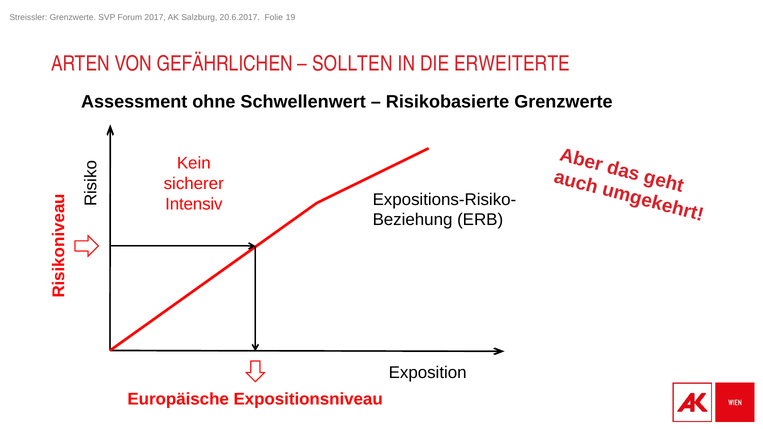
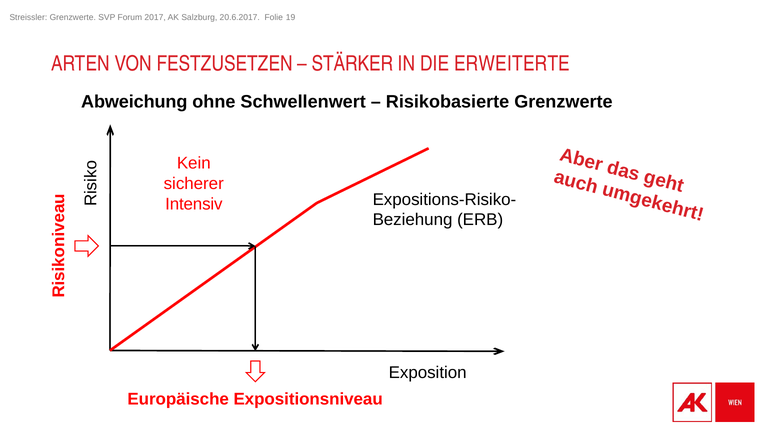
GEFÄHRLICHEN: GEFÄHRLICHEN -> FESTZUSETZEN (225, 64)
SOLLTEN: SOLLTEN -> STÄRKER (353, 64)
Assessment: Assessment -> Abweichung (134, 102)
